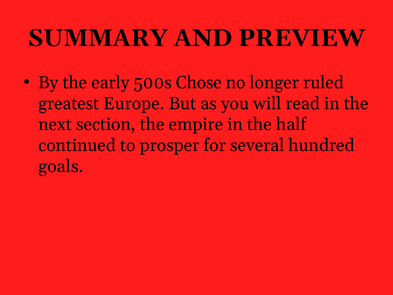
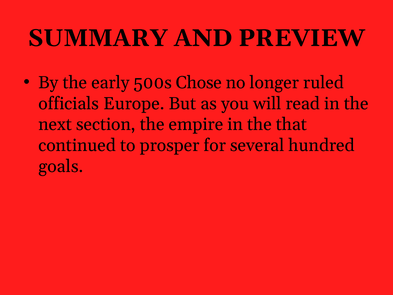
greatest: greatest -> officials (69, 103)
half: half -> that (291, 124)
